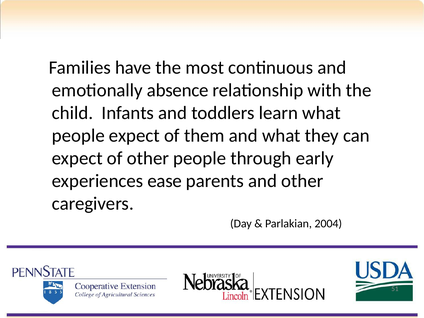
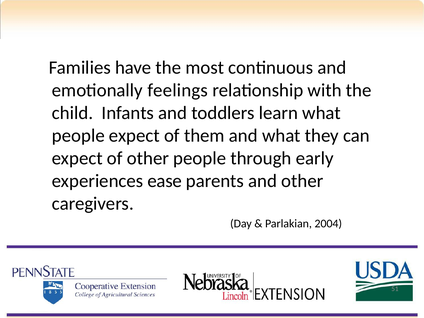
absence: absence -> feelings (178, 90)
